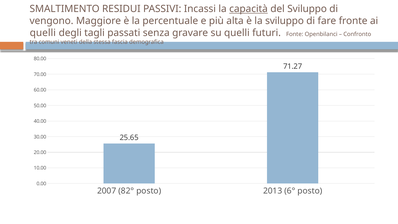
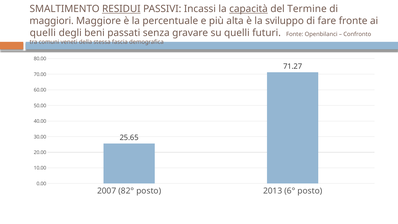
RESIDUI underline: none -> present (121, 9)
del Sviluppo: Sviluppo -> Termine (307, 9)
vengono: vengono -> maggiori (52, 21)
tagli: tagli -> beni (95, 33)
